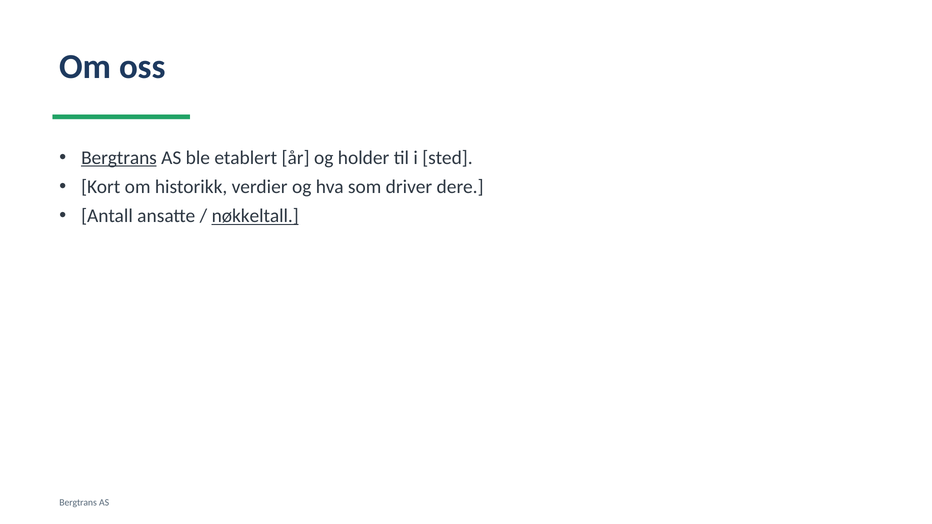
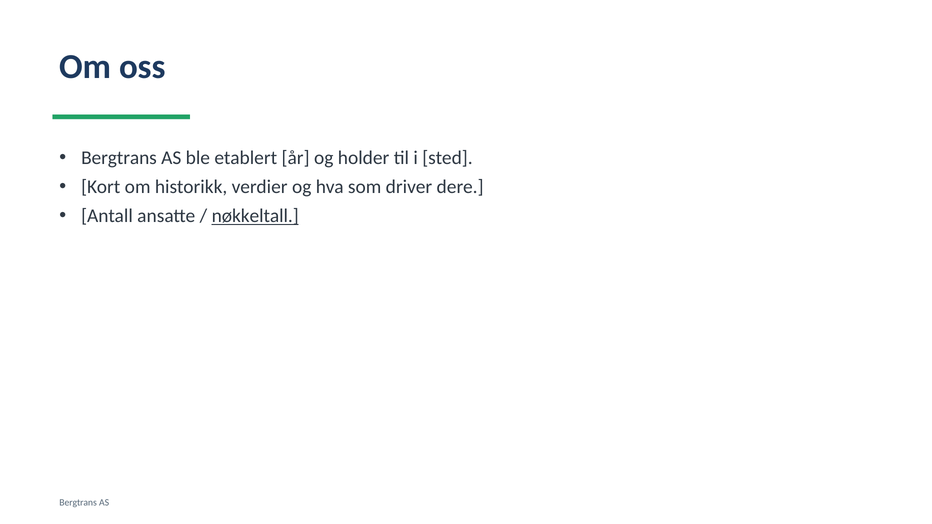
Bergtrans underline: present -> none (119, 158)
